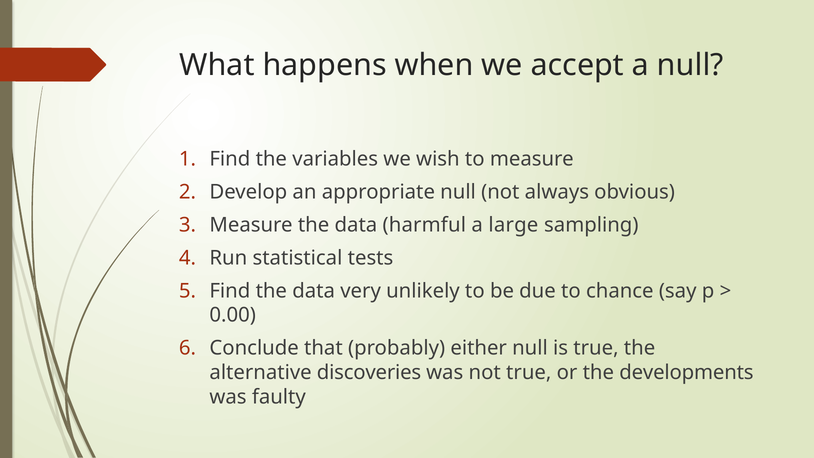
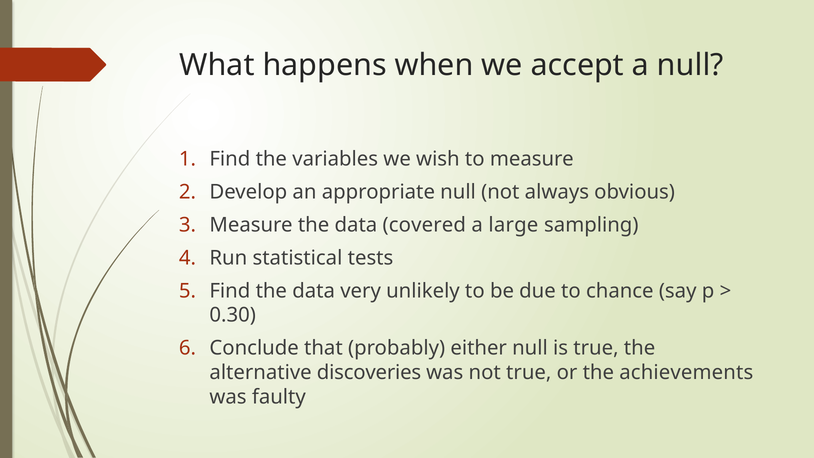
harmful: harmful -> covered (424, 225)
0.00: 0.00 -> 0.30 (233, 315)
developments: developments -> achievements (686, 373)
